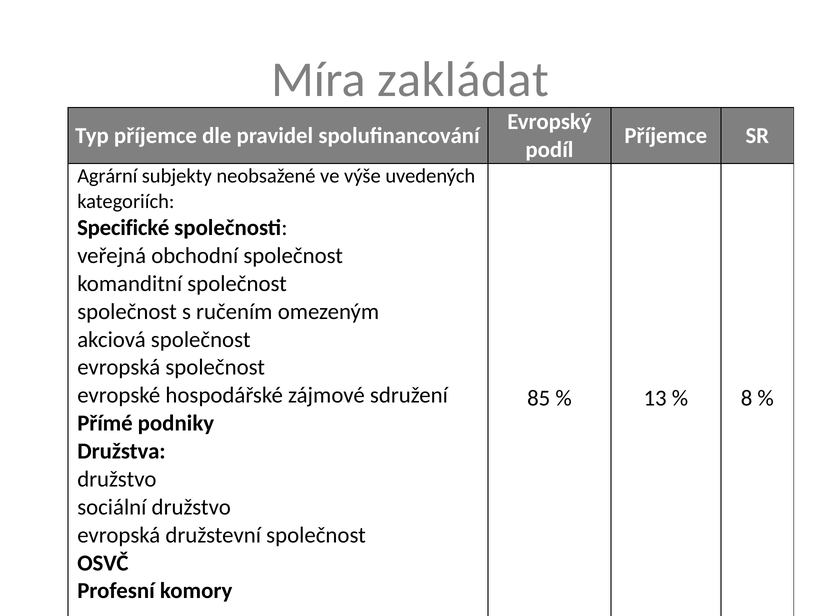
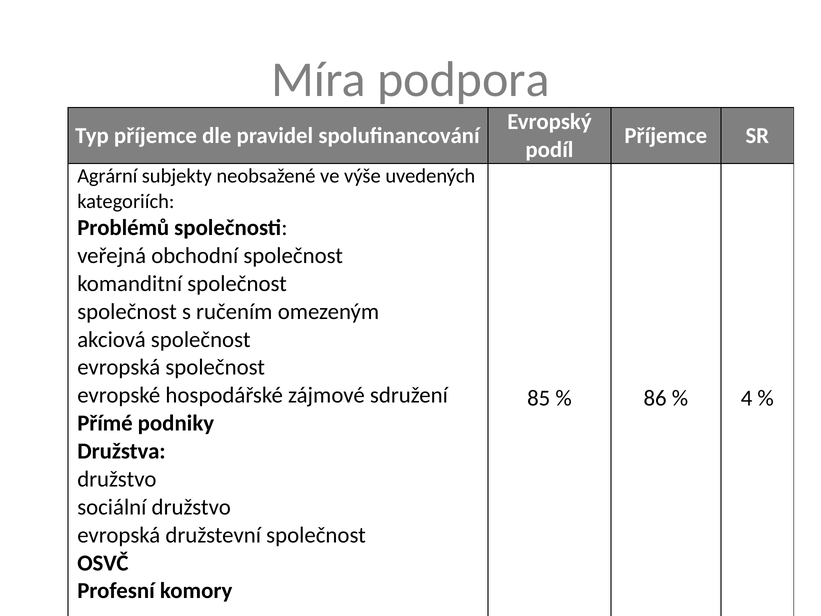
zakládat: zakládat -> podpora (463, 79)
Specifické: Specifické -> Problémů (123, 228)
13: 13 -> 86 (655, 398)
8: 8 -> 4 (747, 398)
